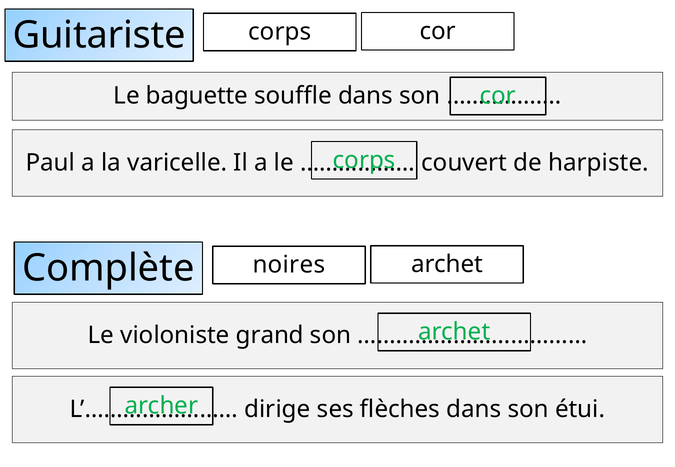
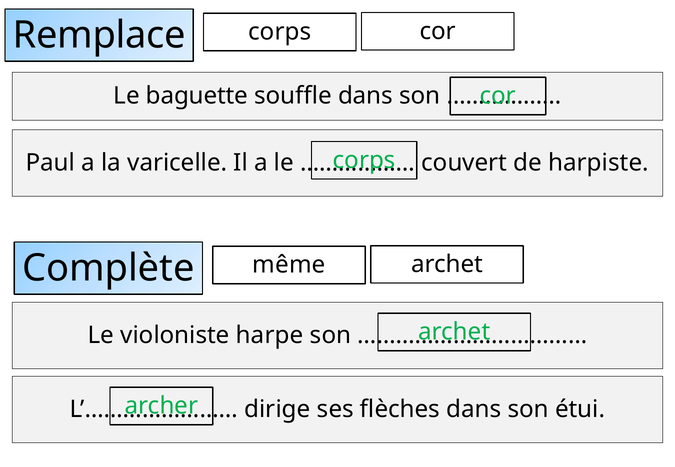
Guitariste: Guitariste -> Remplace (99, 35)
noires: noires -> même (289, 265)
grand: grand -> harpe (270, 335)
